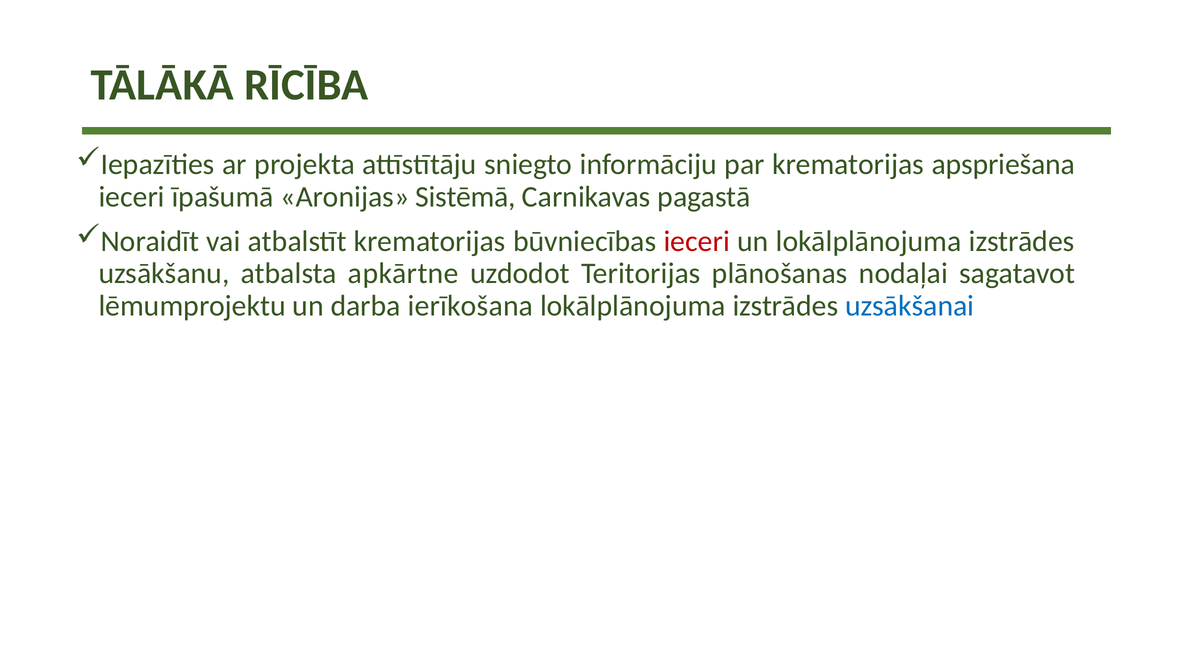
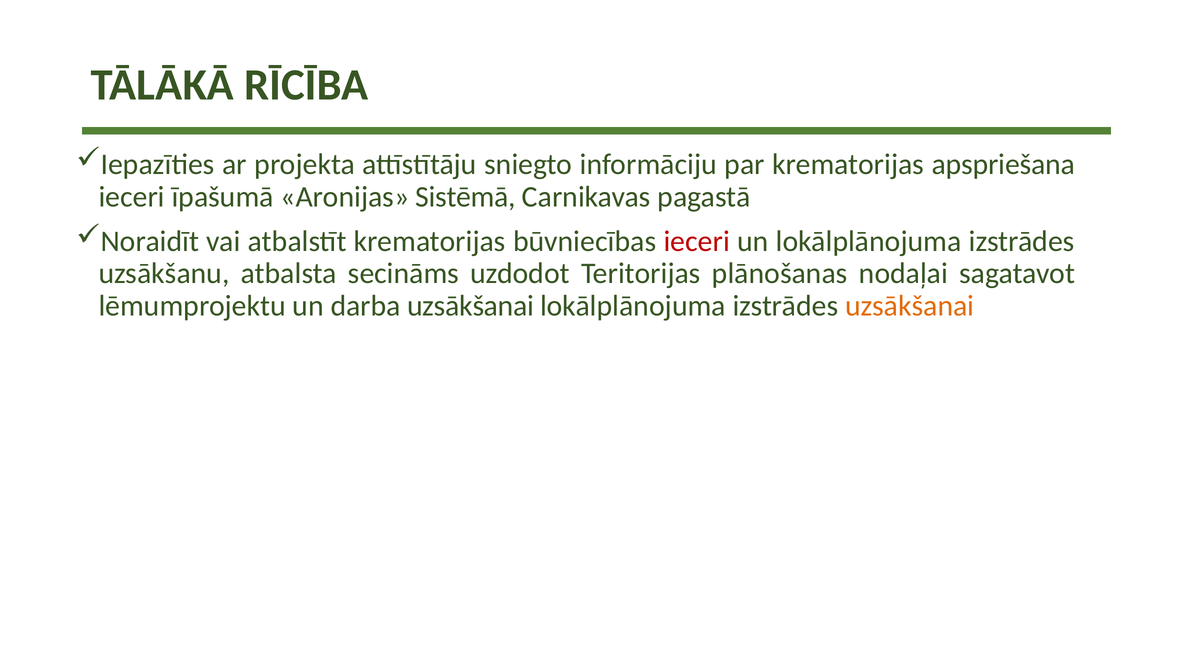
apkārtne: apkārtne -> secināms (403, 274)
darba ierīkošana: ierīkošana -> uzsākšanai (471, 306)
uzsākšanai colour: blue -> orange (910, 306)
